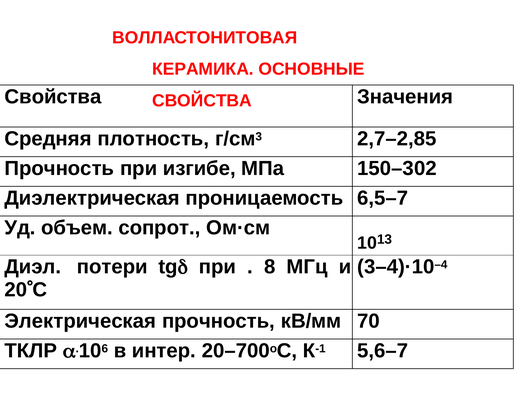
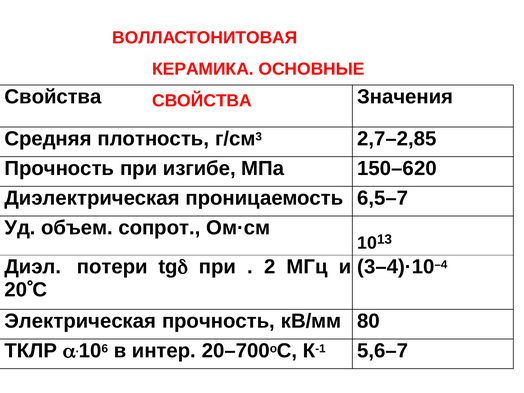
150–302: 150–302 -> 150–620 (397, 168)
8: 8 -> 2 (270, 267)
70: 70 -> 80 (369, 321)
